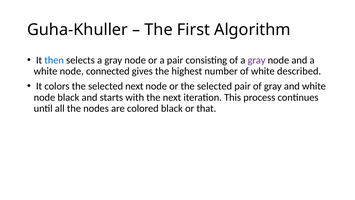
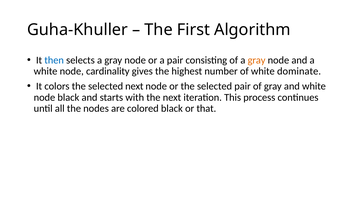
gray colour: purple -> orange (257, 60)
connected: connected -> cardinality (108, 71)
described: described -> dominate (299, 71)
